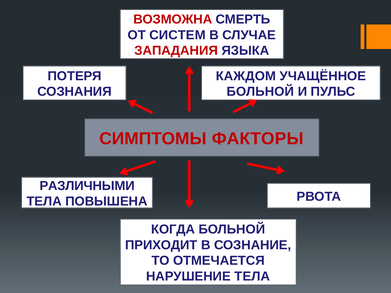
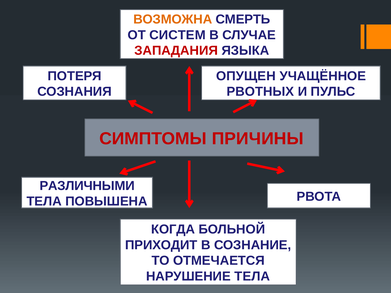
ВОЗМОЖНА colour: red -> orange (173, 19)
КАЖДОМ: КАЖДОМ -> ОПУЩЕН (246, 76)
БОЛЬНОЙ: БОЛЬНОЙ -> РВОТНЫХ (260, 92)
ФАКТОРЫ: ФАКТОРЫ -> ПРИЧИНЫ (258, 139)
